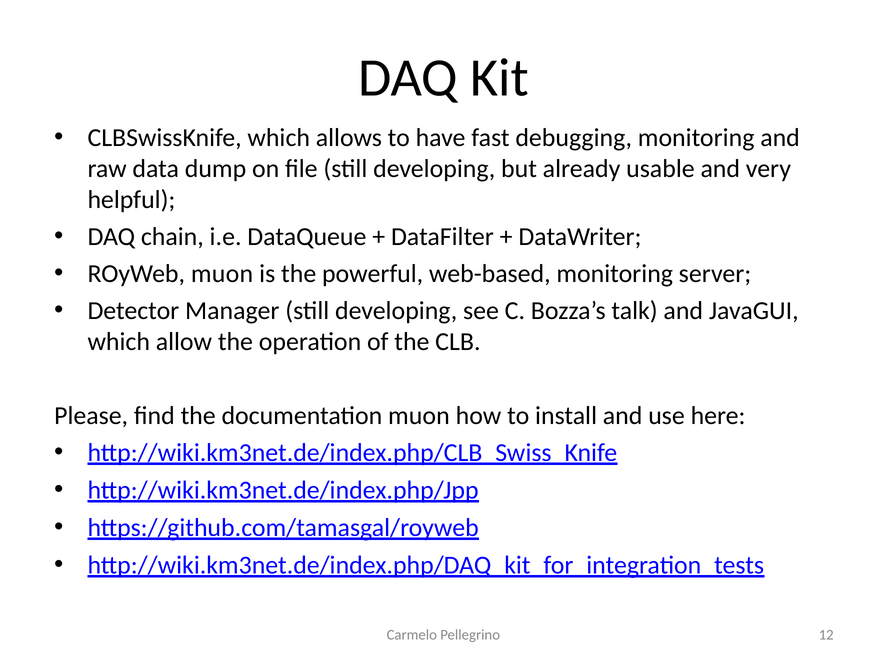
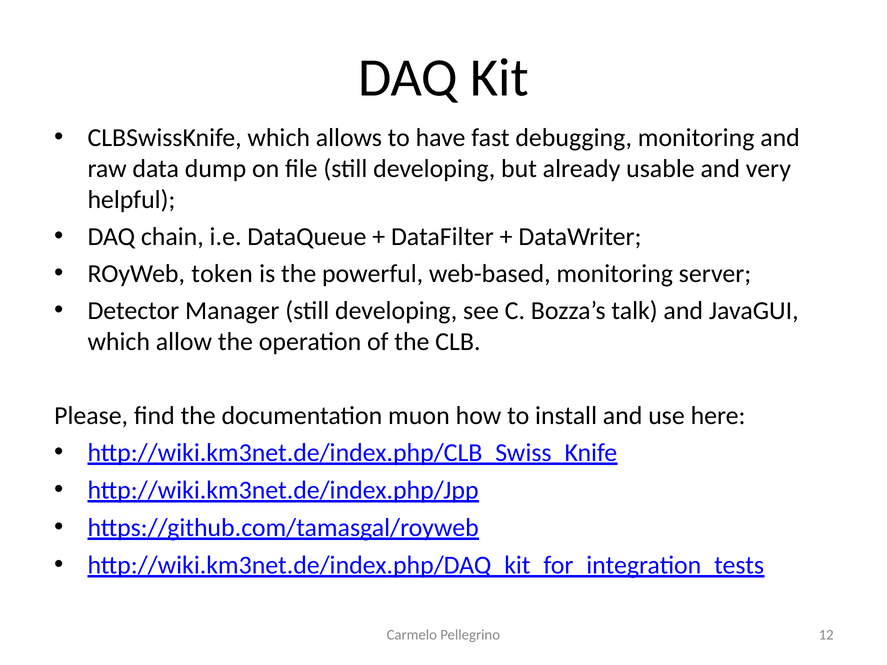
ROyWeb muon: muon -> token (222, 274)
